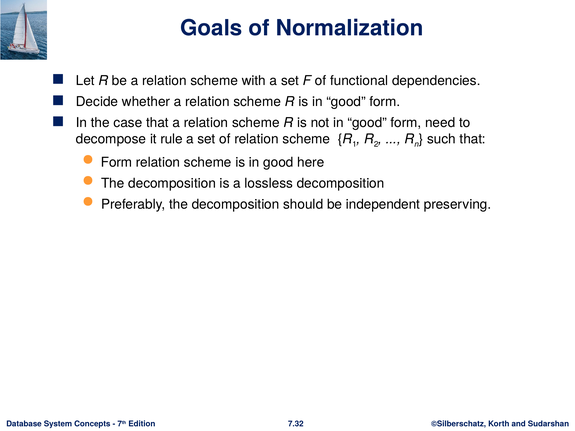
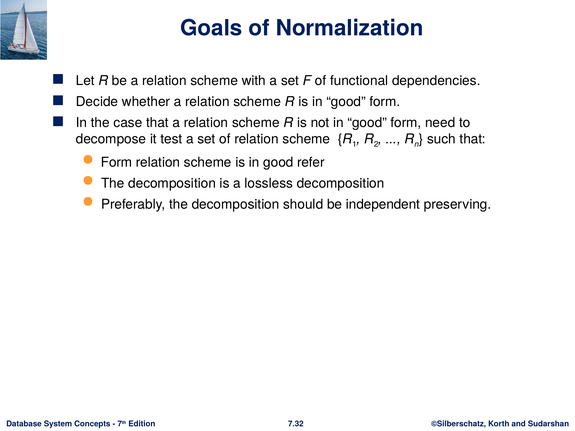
rule: rule -> test (171, 139)
here: here -> refer (311, 162)
